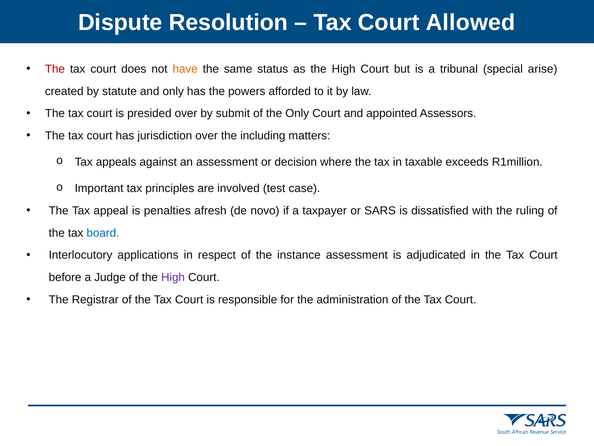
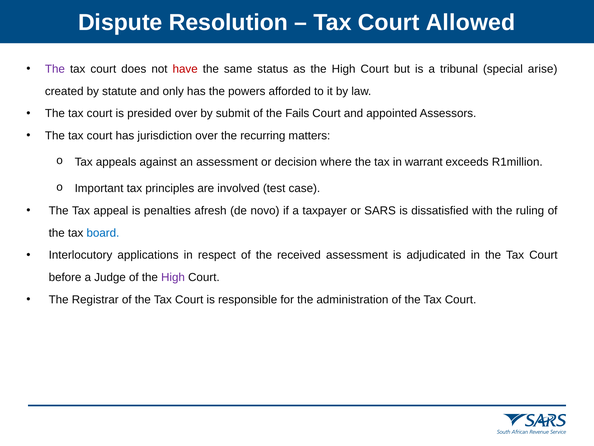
The colour: red -> purple (55, 69)
have colour: orange -> red (185, 69)
the Only: Only -> Fails (297, 113)
including: including -> recurring (263, 136)
taxable: taxable -> warrant (424, 162)
instance: instance -> received (299, 255)
